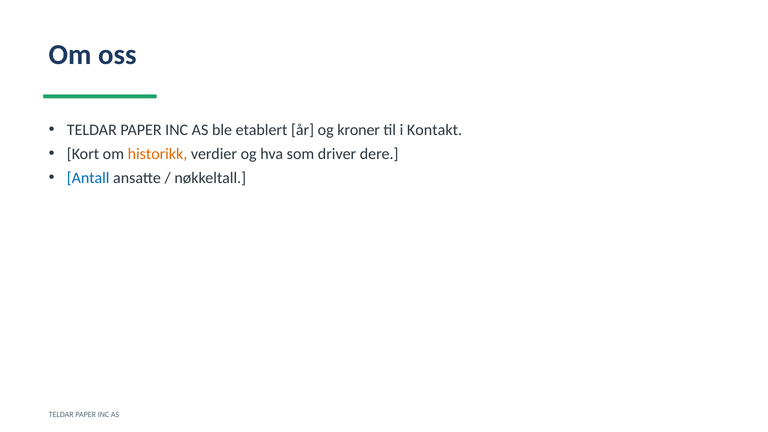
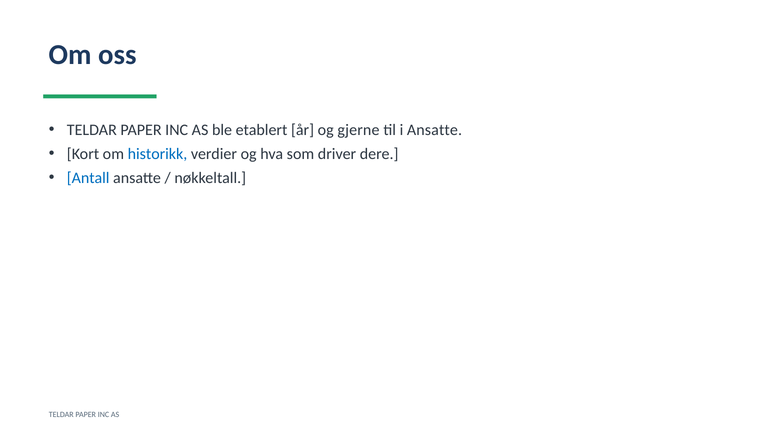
kroner: kroner -> gjerne (358, 130)
i Kontakt: Kontakt -> Ansatte (435, 130)
historikk colour: orange -> blue (158, 154)
